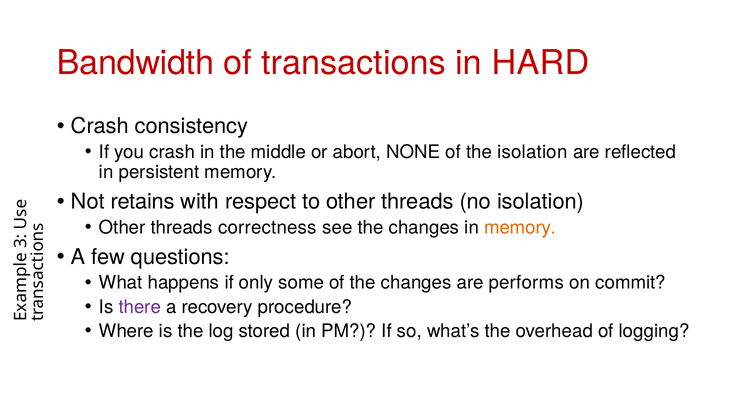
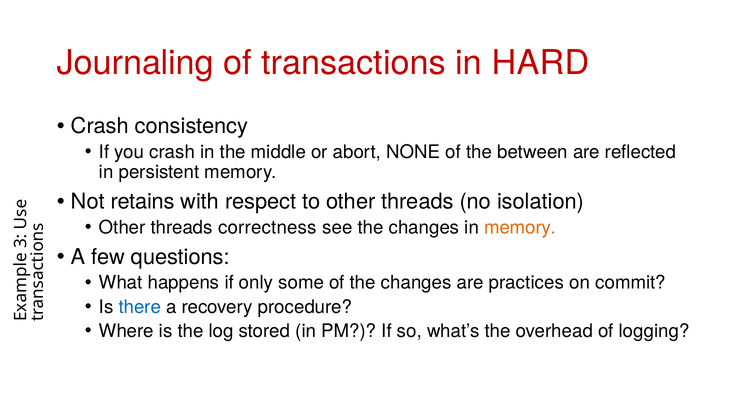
Bandwidth: Bandwidth -> Journaling (135, 63)
the isolation: isolation -> between (533, 152)
performs: performs -> practices (526, 283)
there colour: purple -> blue (140, 307)
